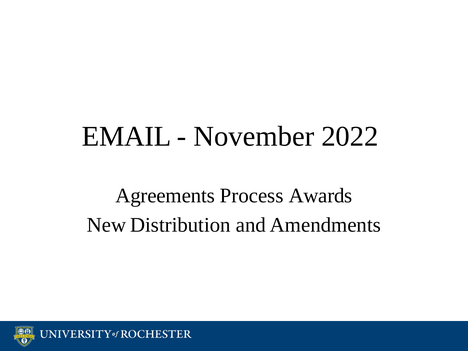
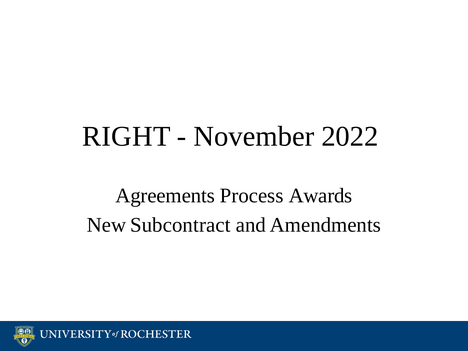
EMAIL: EMAIL -> RIGHT (126, 137)
Distribution: Distribution -> Subcontract (180, 225)
